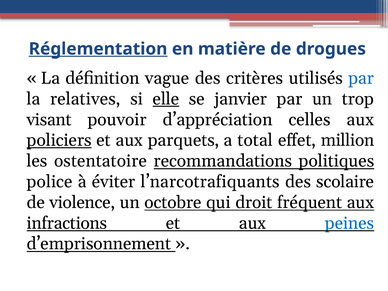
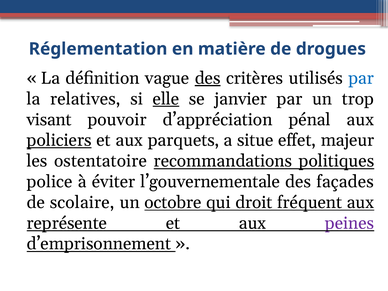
Réglementation underline: present -> none (98, 49)
des underline: none -> present (208, 78)
celles: celles -> pénal (310, 120)
total: total -> situe (255, 140)
million: million -> majeur (348, 140)
l’narcotrafiquants: l’narcotrafiquants -> l’gouvernementale (210, 182)
scolaire: scolaire -> façades (345, 182)
violence: violence -> scolaire (82, 202)
infractions: infractions -> représente (67, 223)
peines colour: blue -> purple (350, 223)
